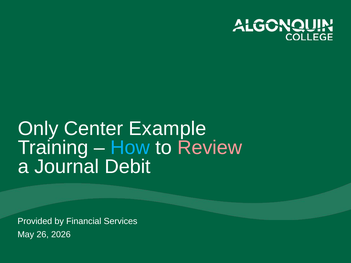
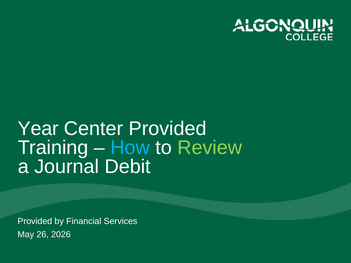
Only: Only -> Year (38, 129)
Center Example: Example -> Provided (168, 129)
Review colour: pink -> light green (210, 148)
